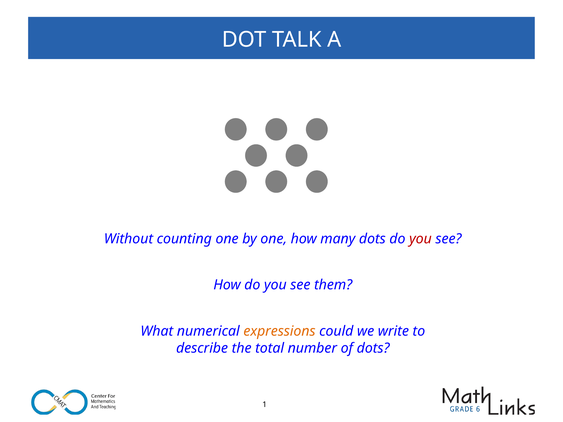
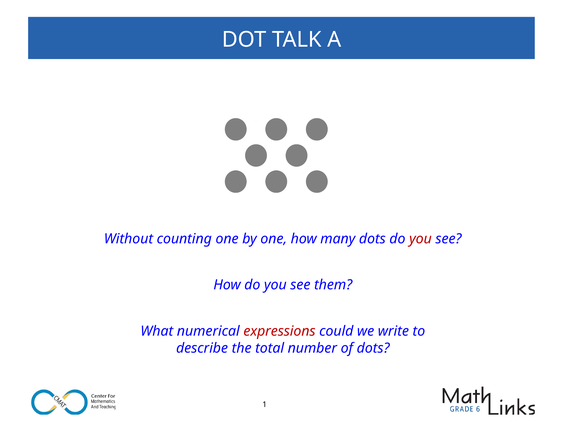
expressions colour: orange -> red (279, 331)
